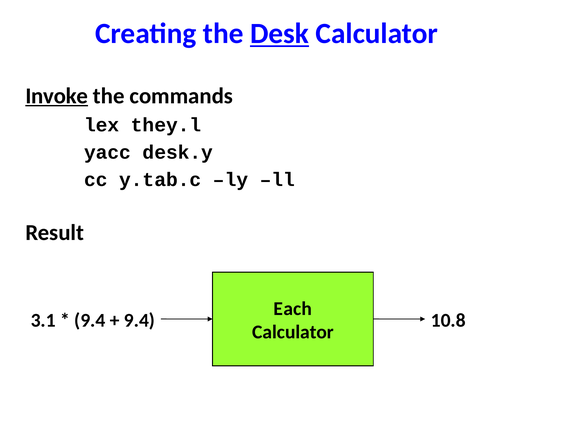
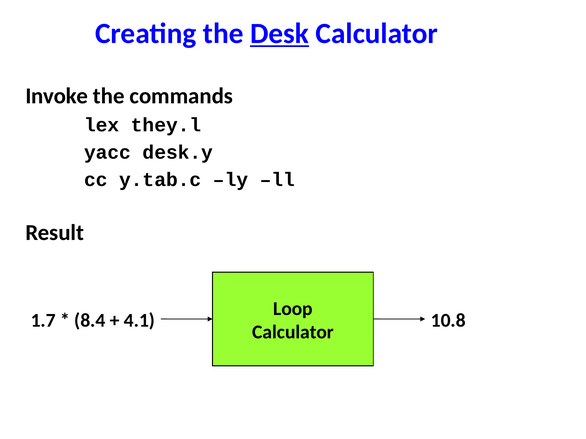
Invoke underline: present -> none (57, 96)
Each: Each -> Loop (293, 309)
3.1: 3.1 -> 1.7 (43, 321)
9.4: 9.4 -> 8.4 (90, 321)
9.4: 9.4 -> 4.1 (139, 321)
